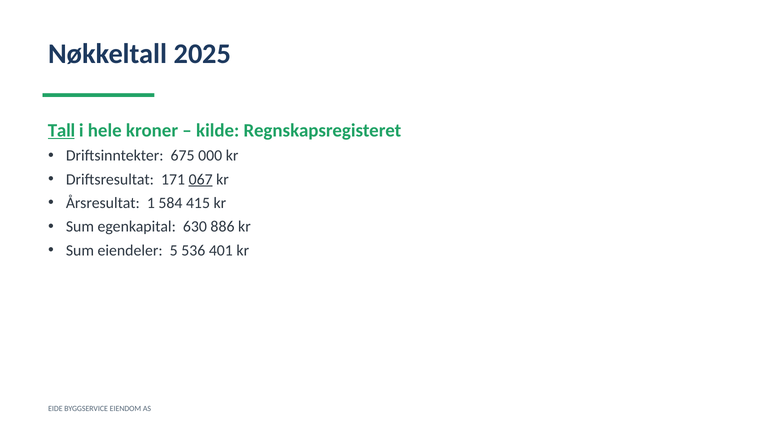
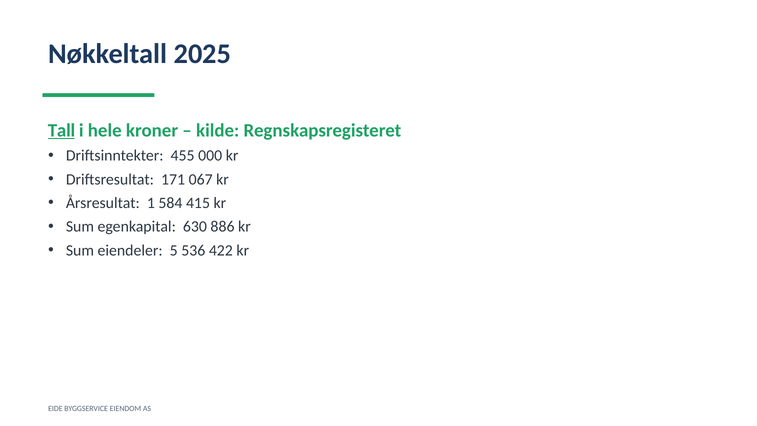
675: 675 -> 455 (183, 156)
067 underline: present -> none (201, 179)
401: 401 -> 422 (221, 250)
